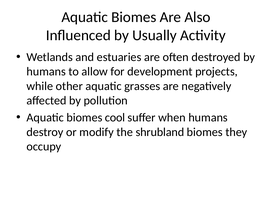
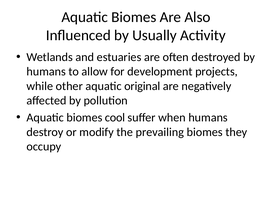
grasses: grasses -> original (142, 86)
shrubland: shrubland -> prevailing (160, 132)
